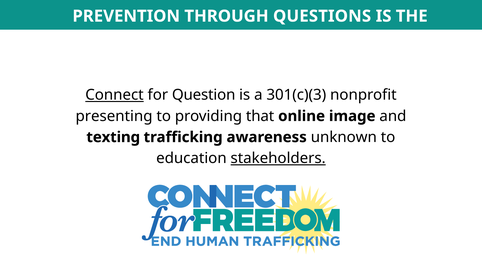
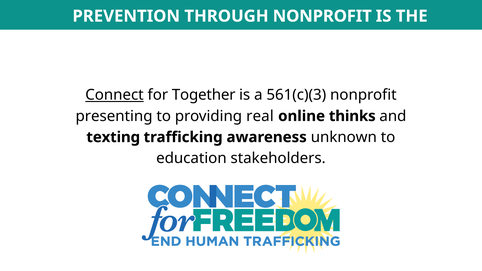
THROUGH QUESTIONS: QUESTIONS -> NONPROFIT (322, 16)
Question: Question -> Together (204, 95)
301(c)(3: 301(c)(3 -> 561(c)(3 (296, 95)
that: that -> real (260, 116)
image: image -> thinks (352, 116)
stakeholders underline: present -> none (278, 158)
